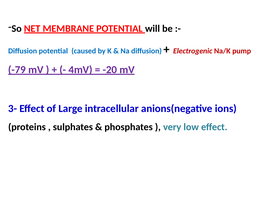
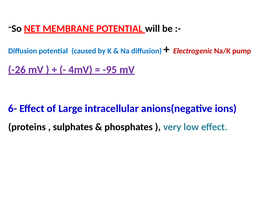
-79: -79 -> -26 (17, 70)
-20: -20 -> -95 (110, 70)
3-: 3- -> 6- (13, 109)
